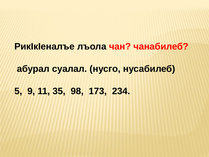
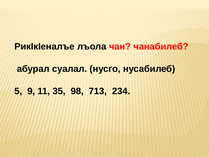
173: 173 -> 713 (98, 91)
